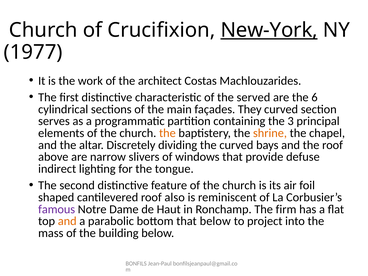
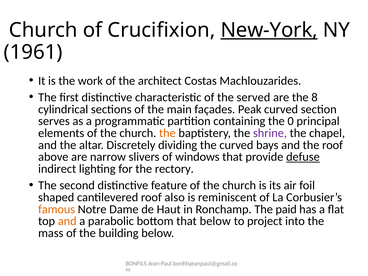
1977: 1977 -> 1961 (33, 52)
6: 6 -> 8 (314, 97)
They: They -> Peak (250, 109)
3: 3 -> 0 (291, 121)
shrine colour: orange -> purple (270, 133)
defuse underline: none -> present (303, 157)
tongue: tongue -> rectory (174, 169)
famous colour: purple -> orange (57, 209)
firm: firm -> paid (286, 209)
